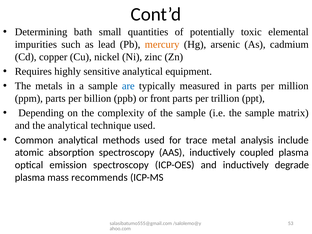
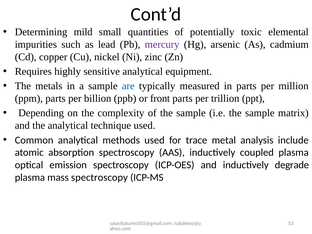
bath: bath -> mild (83, 32)
mercury colour: orange -> purple (162, 44)
mass recommends: recommends -> spectroscopy (99, 178)
